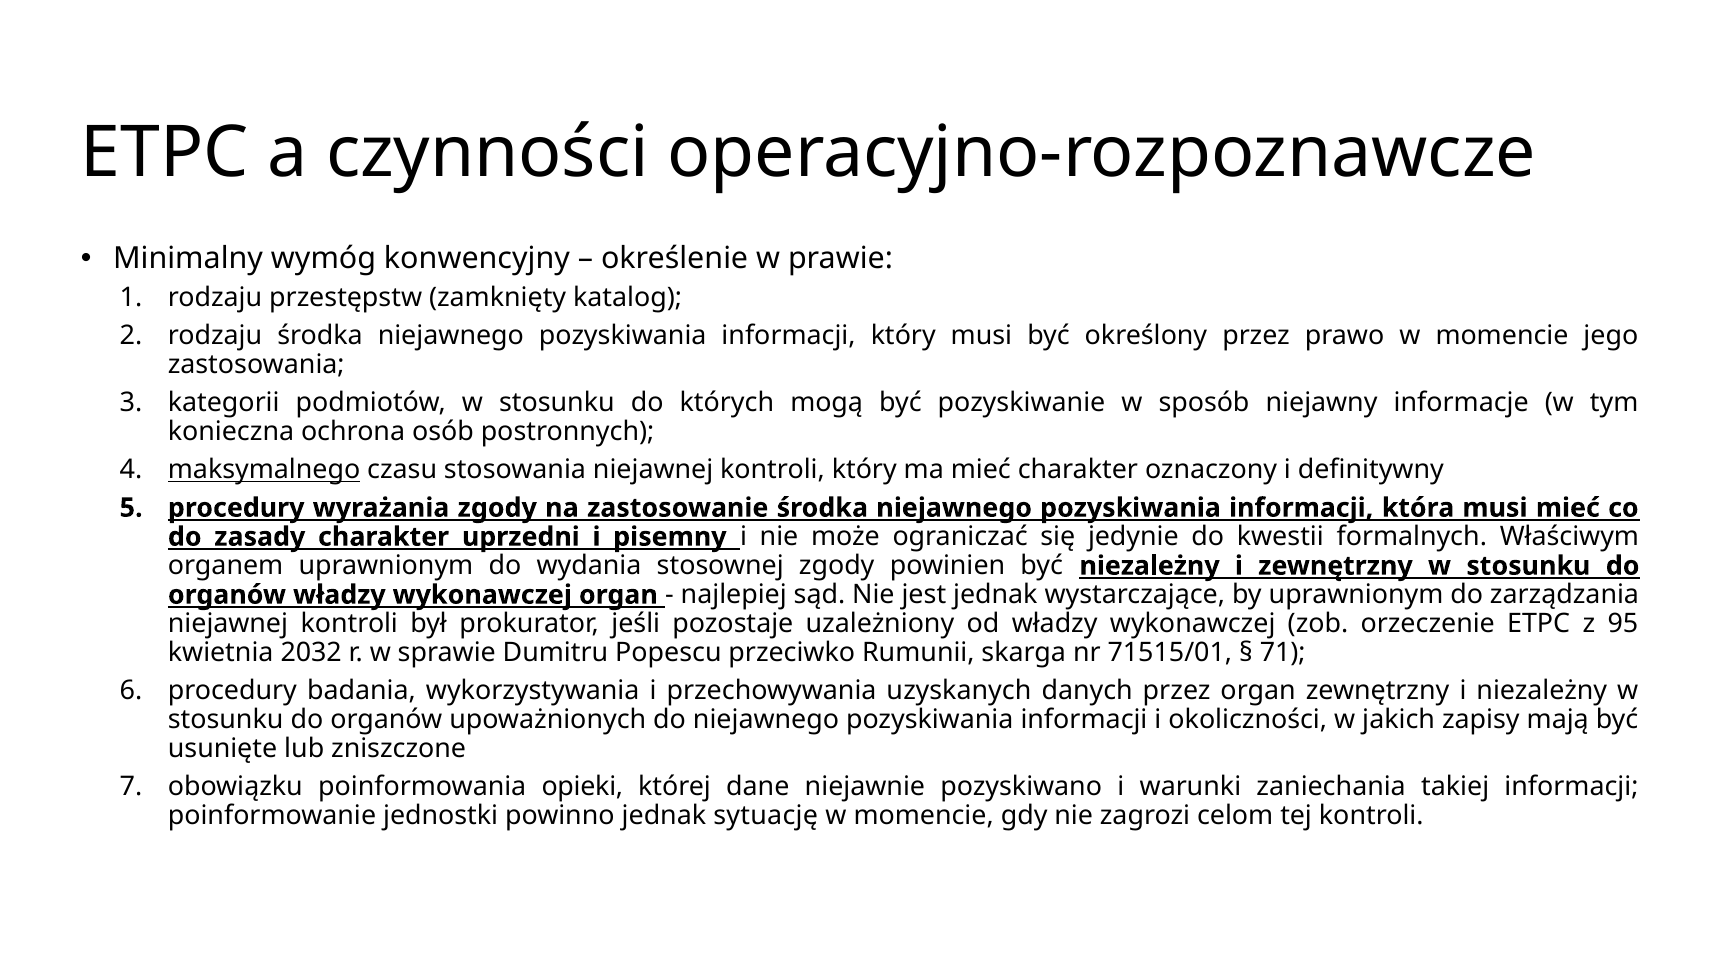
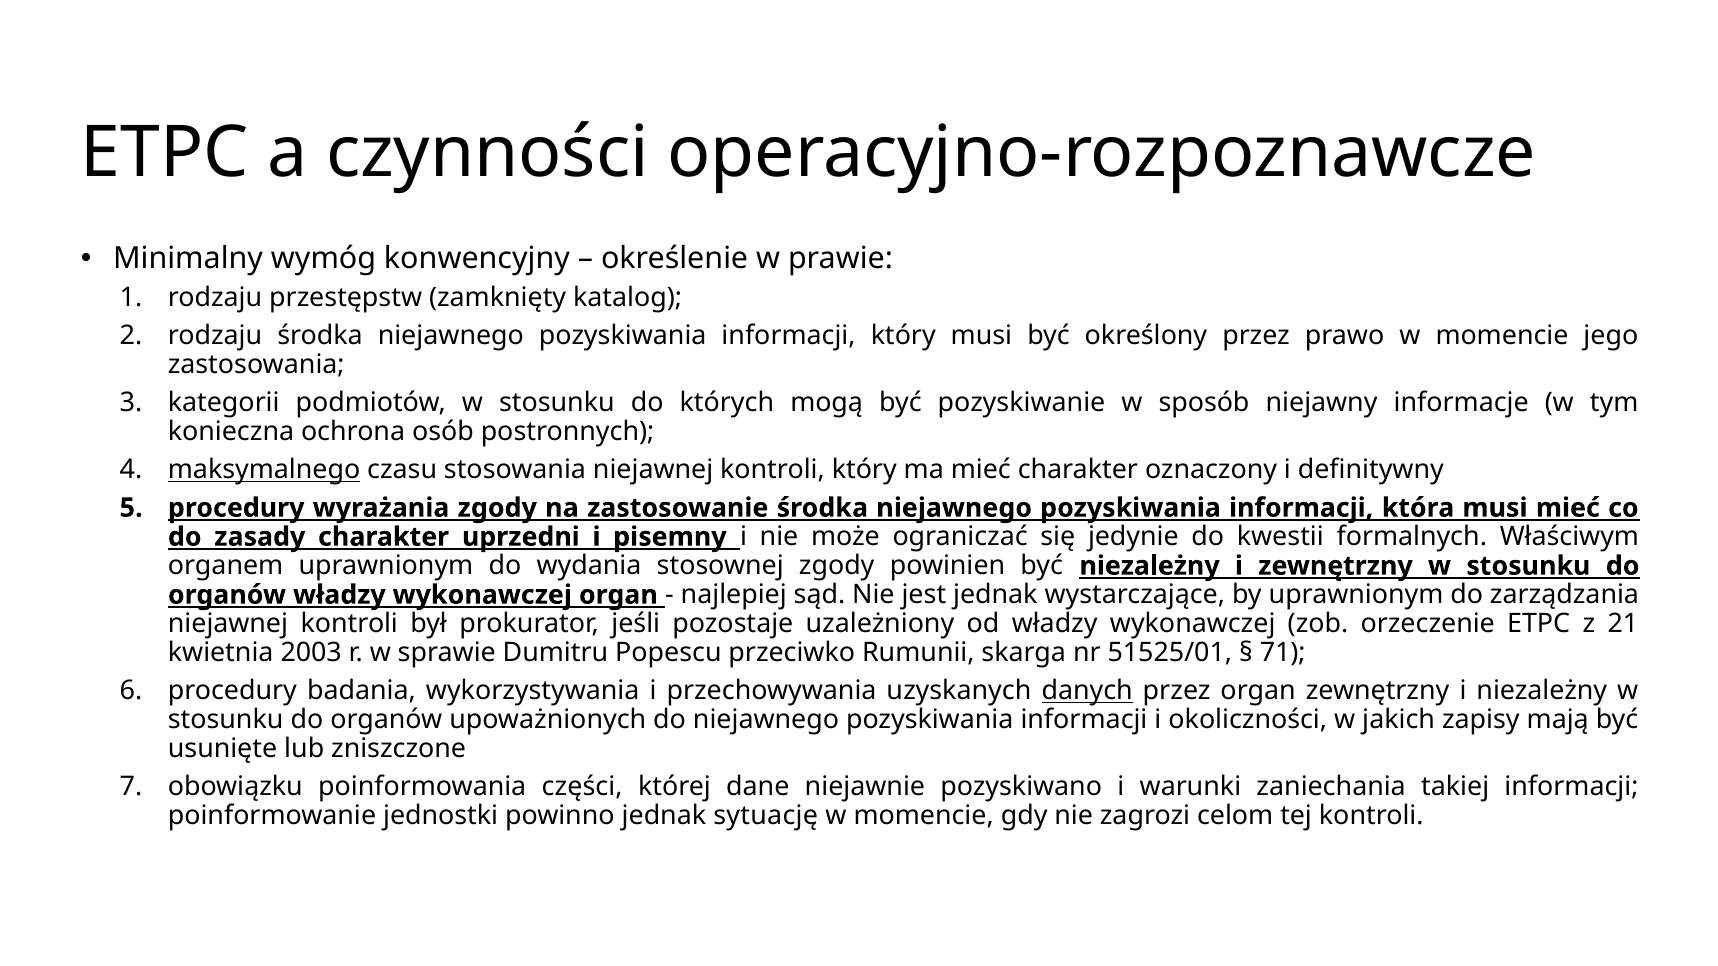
95: 95 -> 21 (1623, 624)
2032: 2032 -> 2003 (311, 653)
71515/01: 71515/01 -> 51525/01 (1170, 653)
danych underline: none -> present (1087, 691)
opieki: opieki -> części (582, 787)
